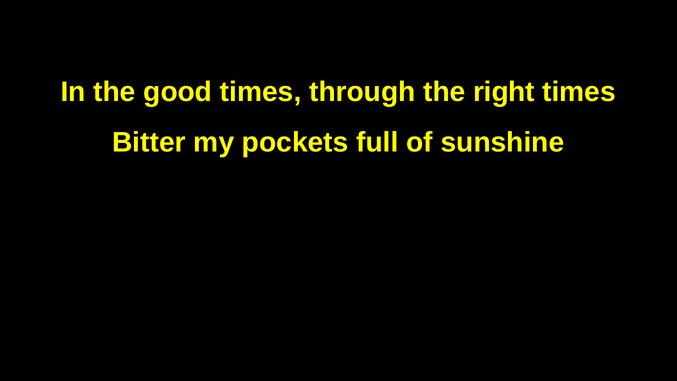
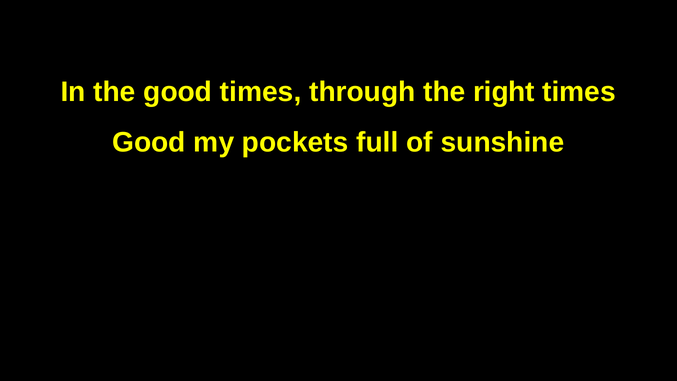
Bitter: Bitter -> Good (149, 142)
